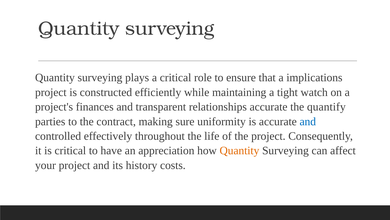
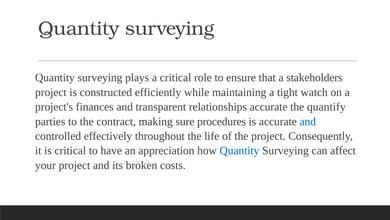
implications: implications -> stakeholders (314, 77)
uniformity: uniformity -> procedures (222, 121)
Quantity colour: orange -> blue (239, 150)
history: history -> broken (142, 165)
